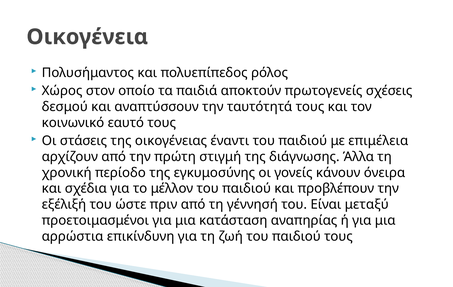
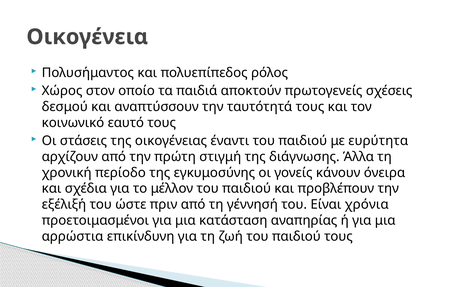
επιμέλεια: επιμέλεια -> ευρύτητα (378, 141)
μεταξύ: μεταξύ -> χρόνια (367, 204)
